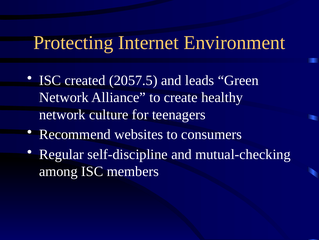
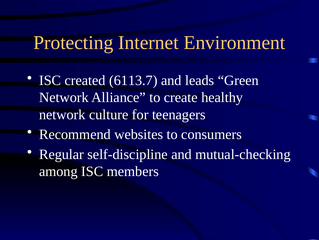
2057.5: 2057.5 -> 6113.7 (133, 80)
